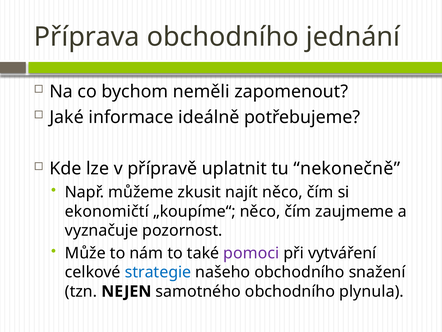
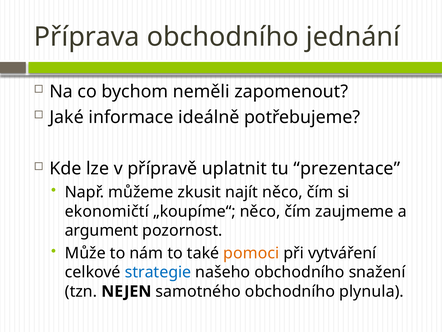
nekonečně: nekonečně -> prezentace (347, 168)
vyznačuje: vyznačuje -> argument (102, 230)
pomoci colour: purple -> orange (251, 253)
